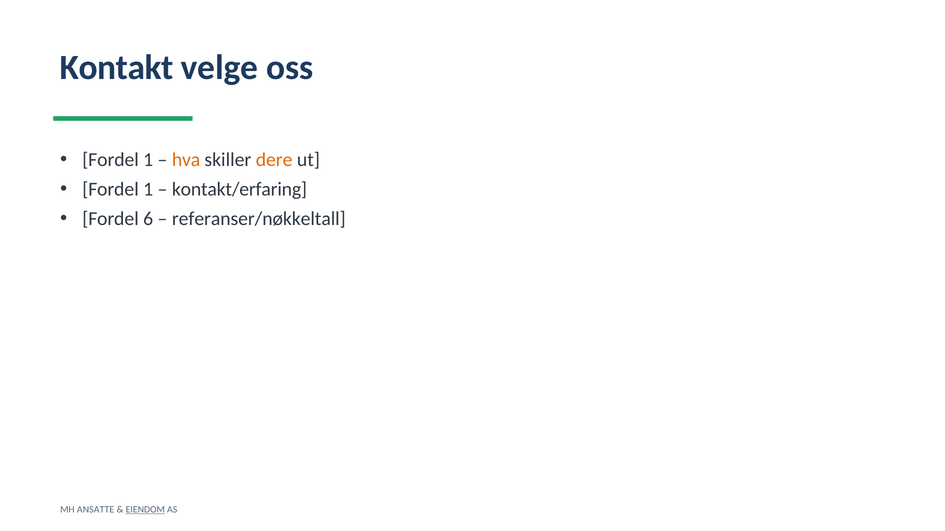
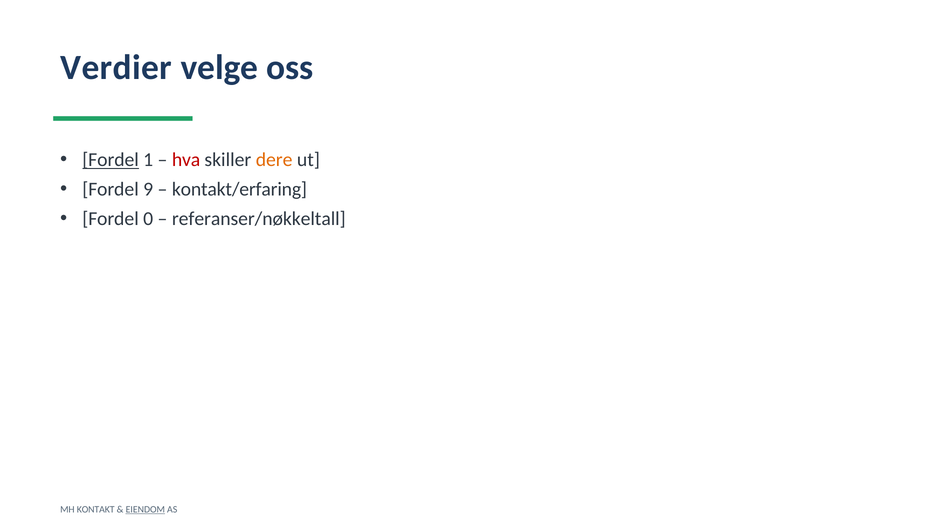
Kontakt: Kontakt -> Verdier (116, 67)
Fordel underline: none -> present (111, 160)
hva colour: orange -> red (186, 160)
1: 1 -> 9 (148, 190)
6: 6 -> 0 (148, 219)
ANSATTE: ANSATTE -> KONTAKT (96, 510)
